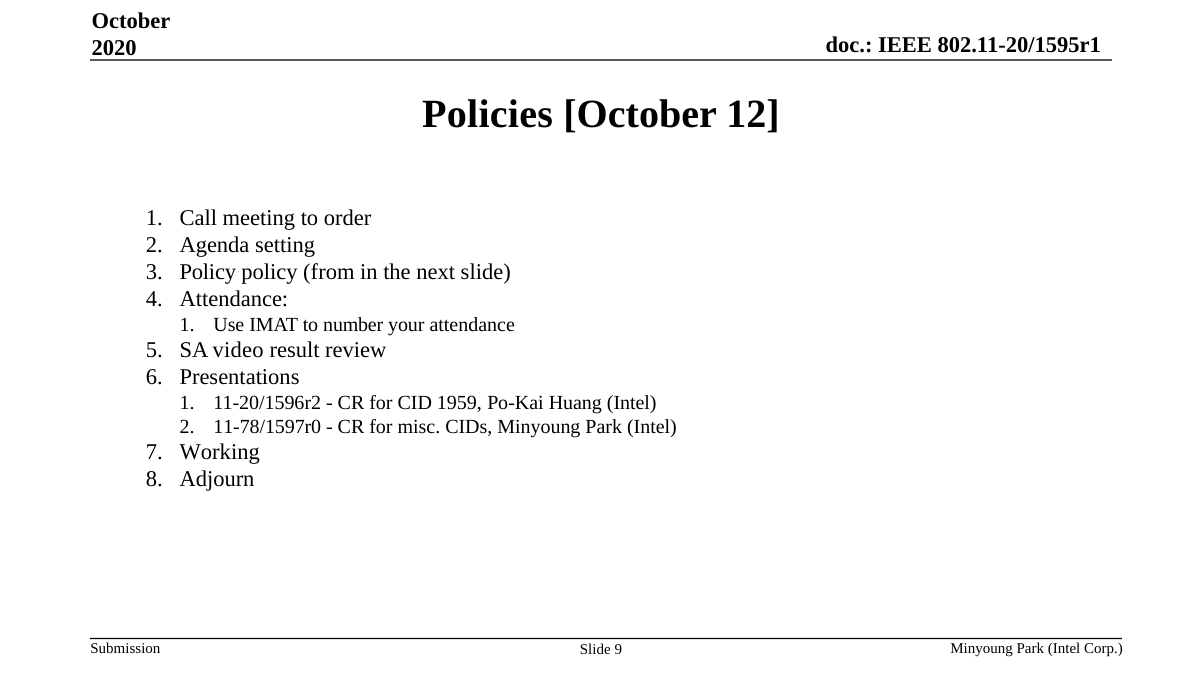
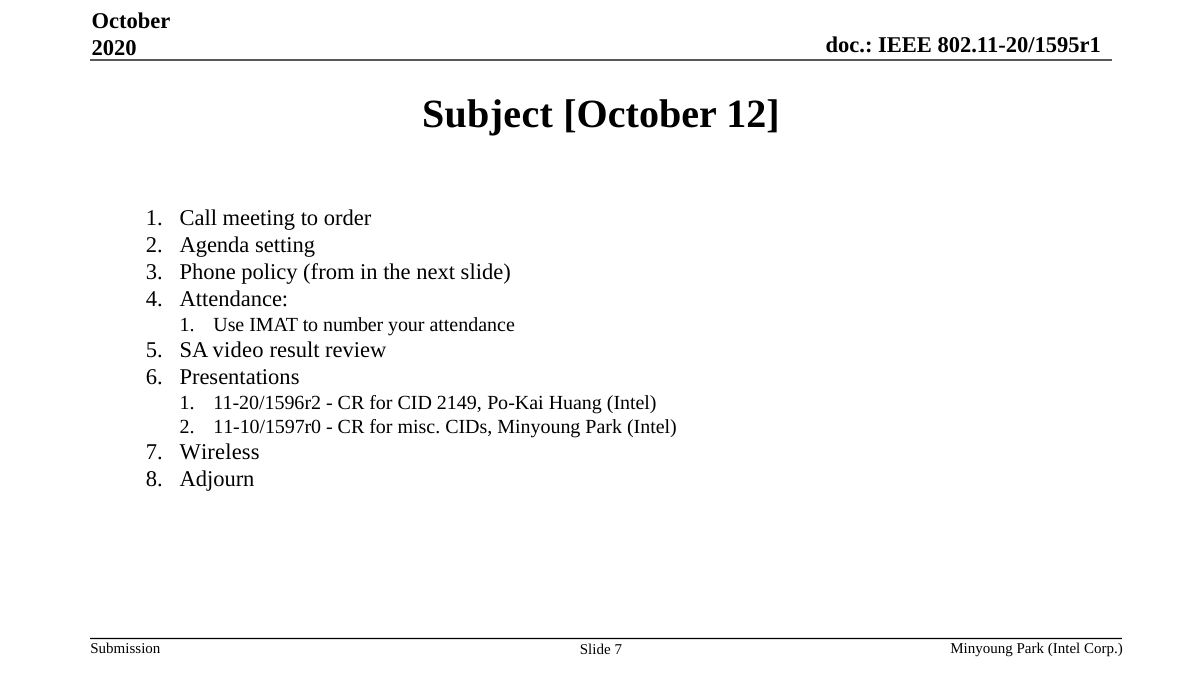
Policies: Policies -> Subject (488, 114)
3 Policy: Policy -> Phone (208, 272)
1959: 1959 -> 2149 (459, 403)
11-78/1597r0: 11-78/1597r0 -> 11-10/1597r0 (267, 427)
Working: Working -> Wireless (220, 452)
Slide 9: 9 -> 7 (618, 649)
